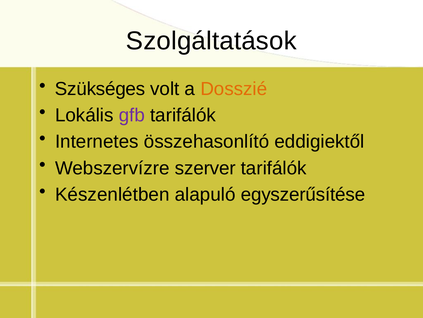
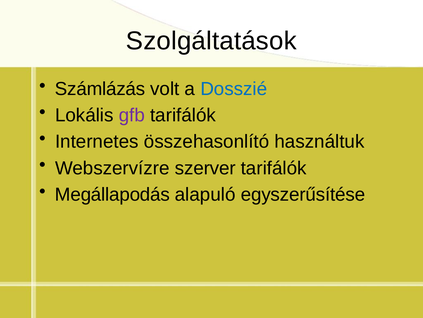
Szükséges: Szükséges -> Számlázás (100, 89)
Dosszié colour: orange -> blue (234, 89)
eddigiektől: eddigiektől -> használtuk (319, 141)
Készenlétben: Készenlétben -> Megállapodás (112, 194)
